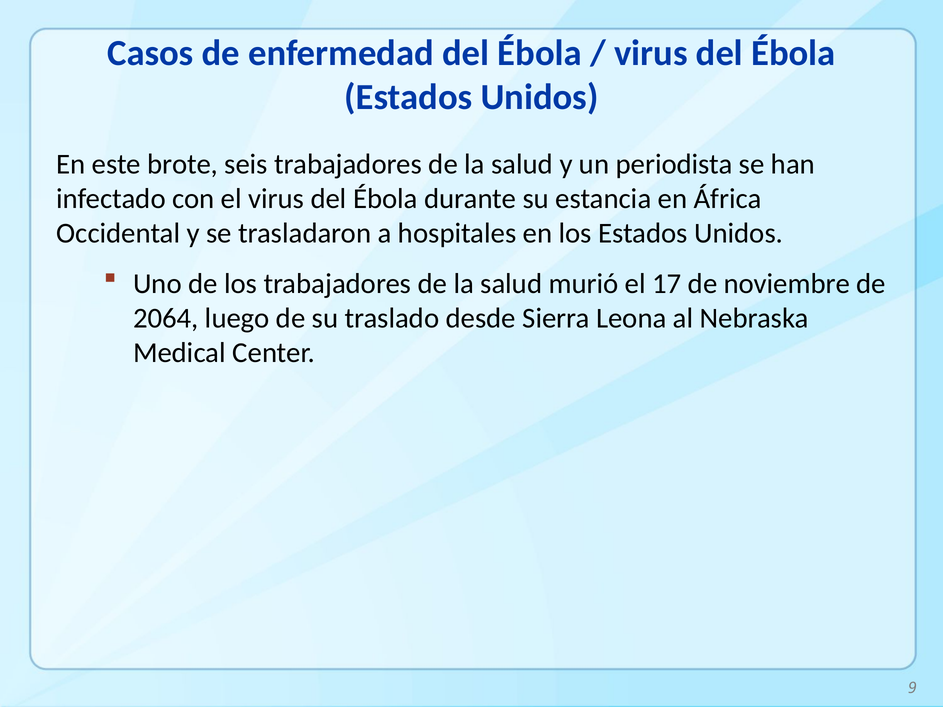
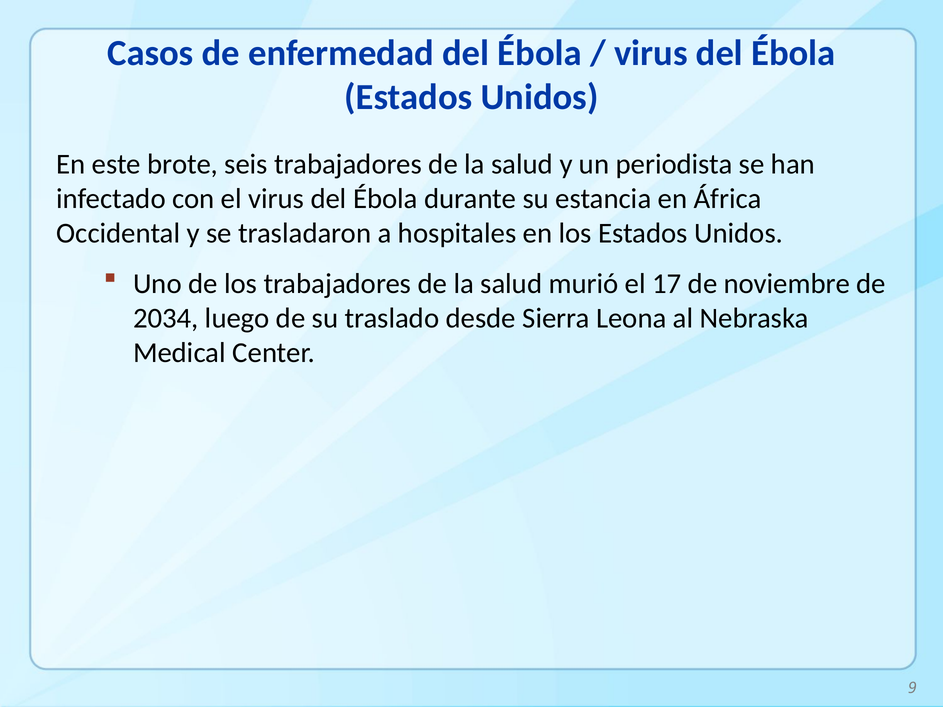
2064: 2064 -> 2034 (166, 318)
